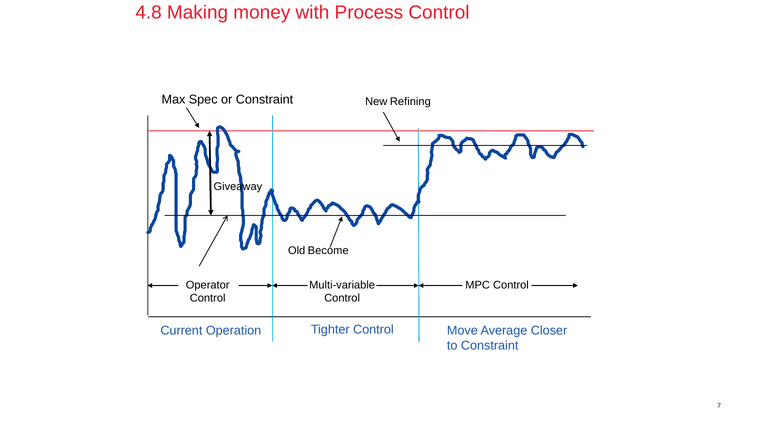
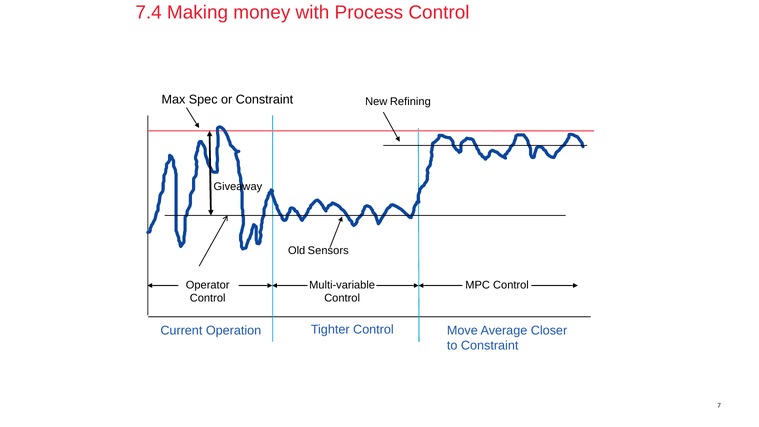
4.8: 4.8 -> 7.4 (149, 13)
Become: Become -> Sensors (328, 251)
